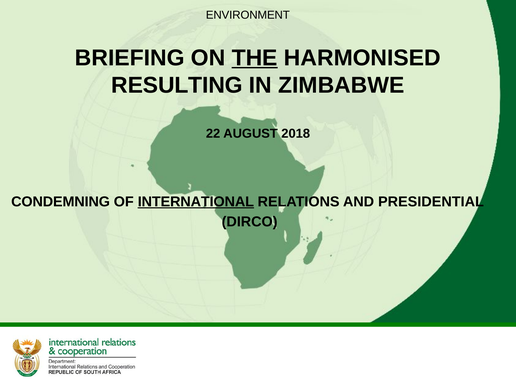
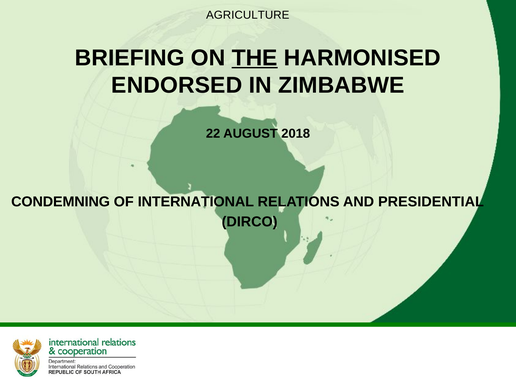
ENVIRONMENT: ENVIRONMENT -> AGRICULTURE (248, 15)
RESULTING: RESULTING -> ENDORSED (177, 85)
INTERNATIONAL underline: present -> none (196, 202)
